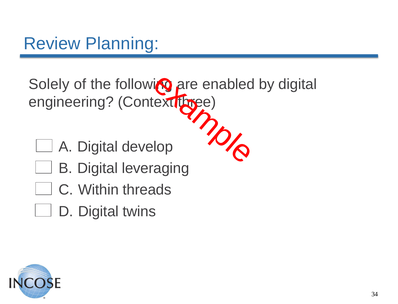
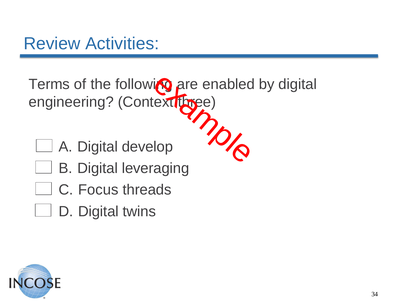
Planning: Planning -> Activities (122, 44)
Solely: Solely -> Terms (49, 84)
Within: Within -> Focus (98, 189)
